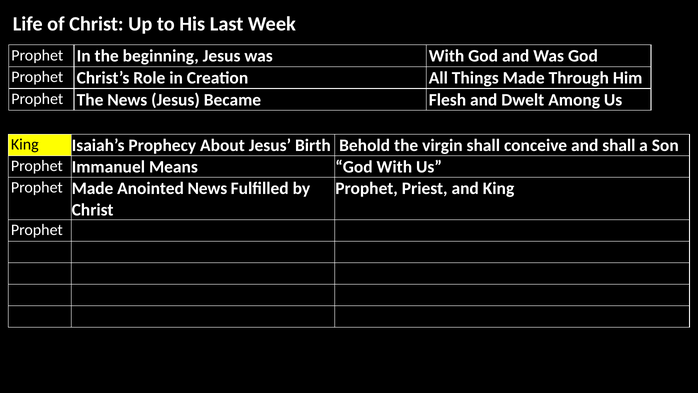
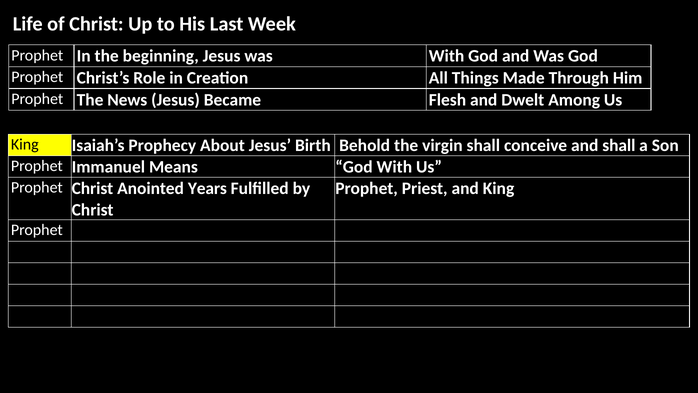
Prophet Made: Made -> Christ (92, 188)
Anointed News: News -> Years (207, 188)
